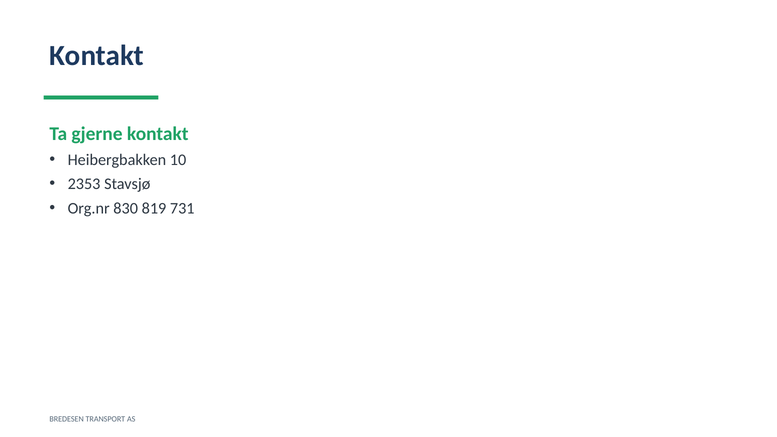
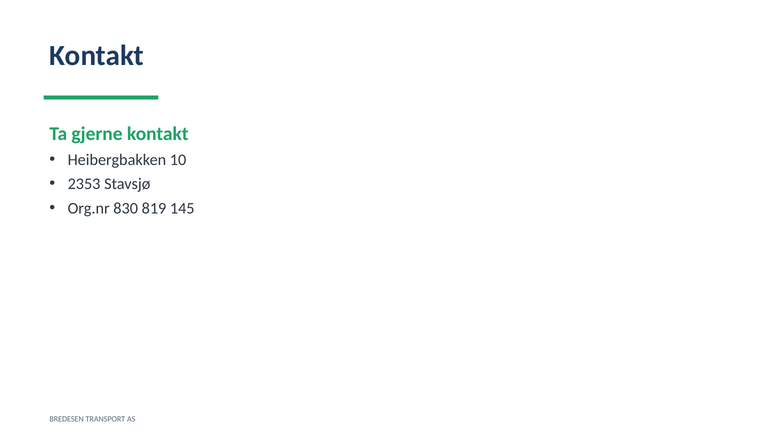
731: 731 -> 145 (182, 208)
